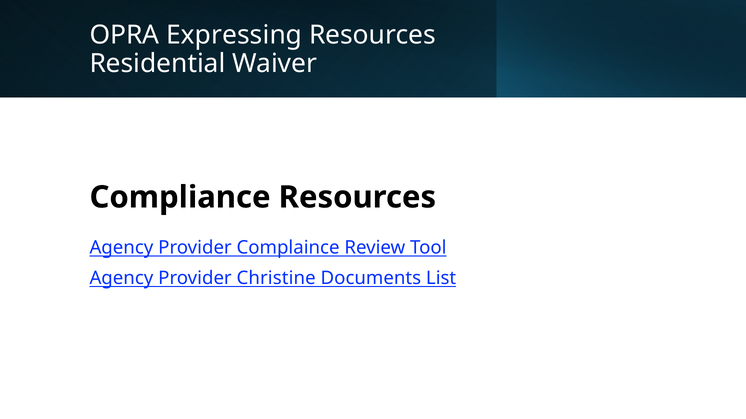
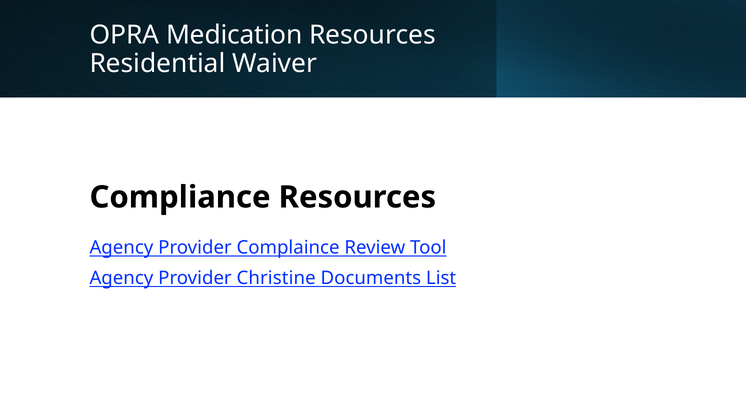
Expressing: Expressing -> Medication (234, 35)
